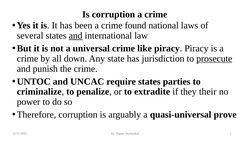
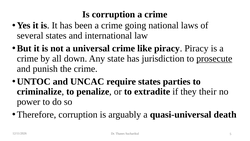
found: found -> going (135, 25)
and underline: present -> none (76, 36)
prove: prove -> death (225, 114)
